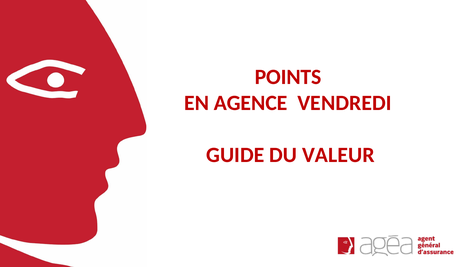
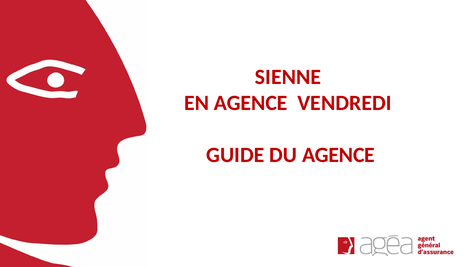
POINTS: POINTS -> SIENNE (288, 77)
DU VALEUR: VALEUR -> AGENCE (338, 155)
